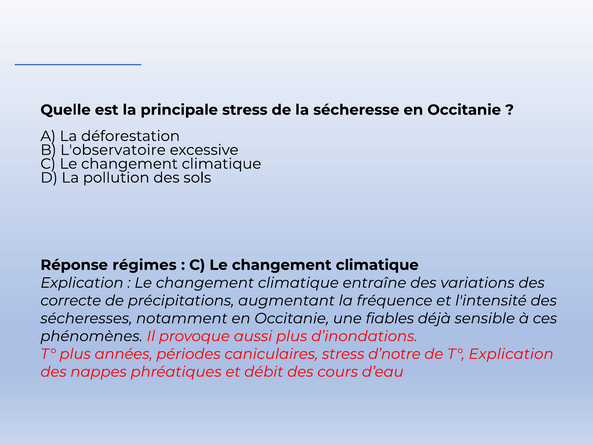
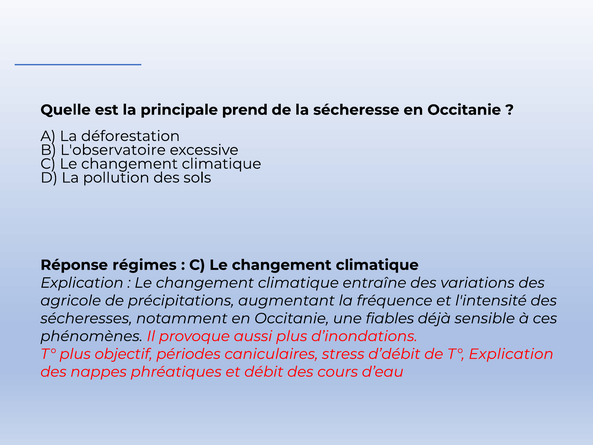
principale stress: stress -> prend (245, 110)
correcte: correcte -> agricole (71, 300)
années: années -> objectif (124, 354)
d’notre: d’notre -> d’débit (394, 354)
